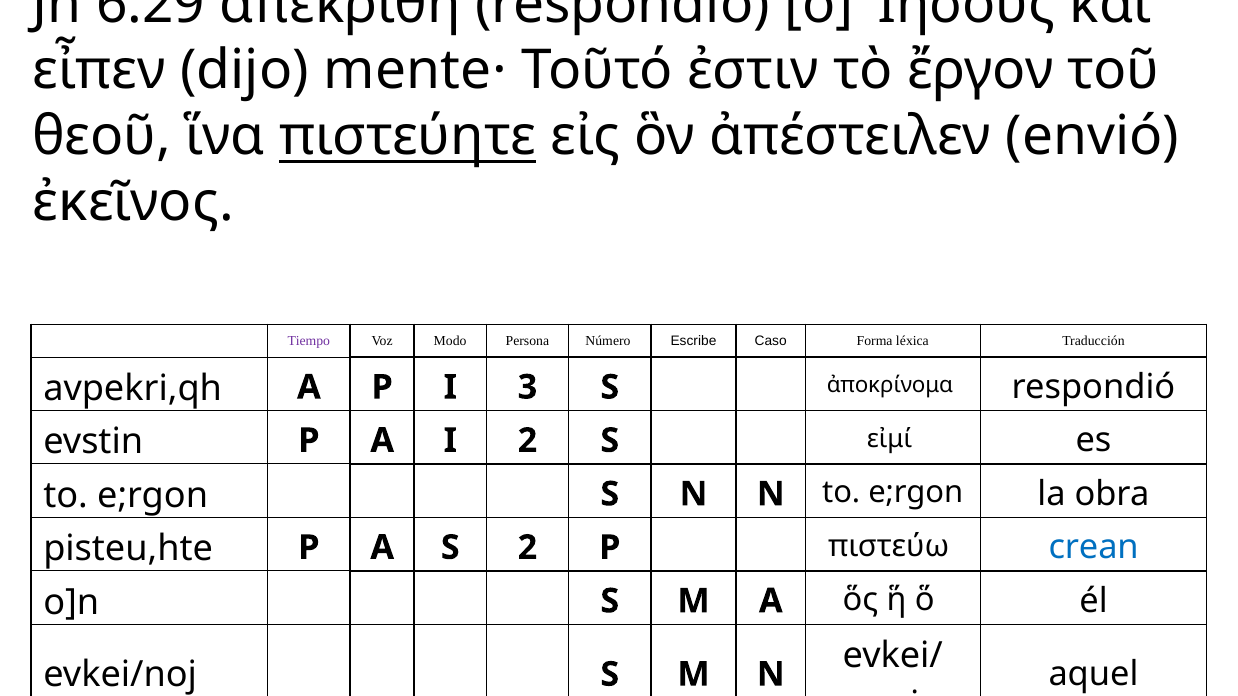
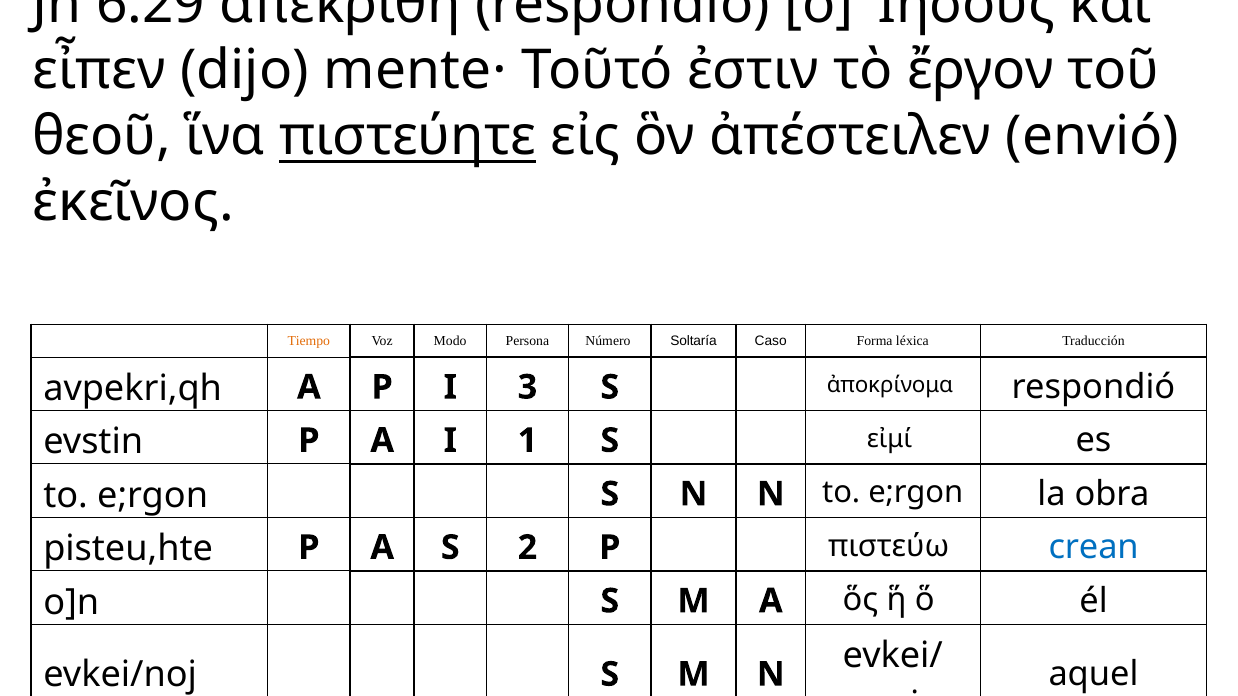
Tiempo colour: purple -> orange (309, 341)
Escribe: Escribe -> Soltaría (694, 341)
I 2: 2 -> 1 (528, 441)
